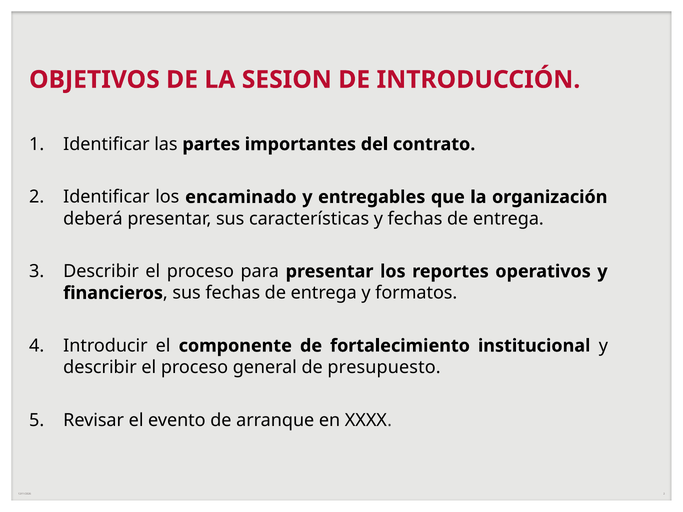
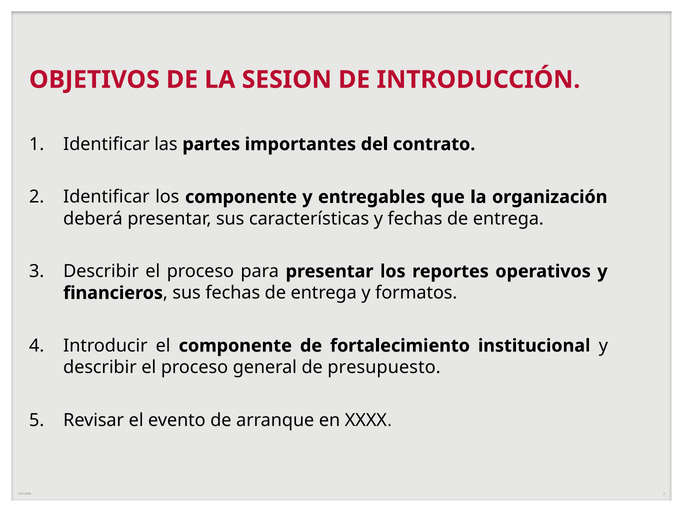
los encaminado: encaminado -> componente (241, 197)
